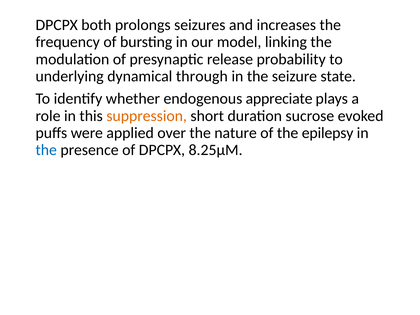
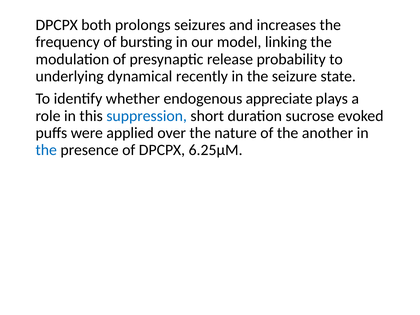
through: through -> recently (202, 76)
suppression colour: orange -> blue (147, 116)
epilepsy: epilepsy -> another (328, 133)
8.25μM: 8.25μM -> 6.25μM (216, 150)
